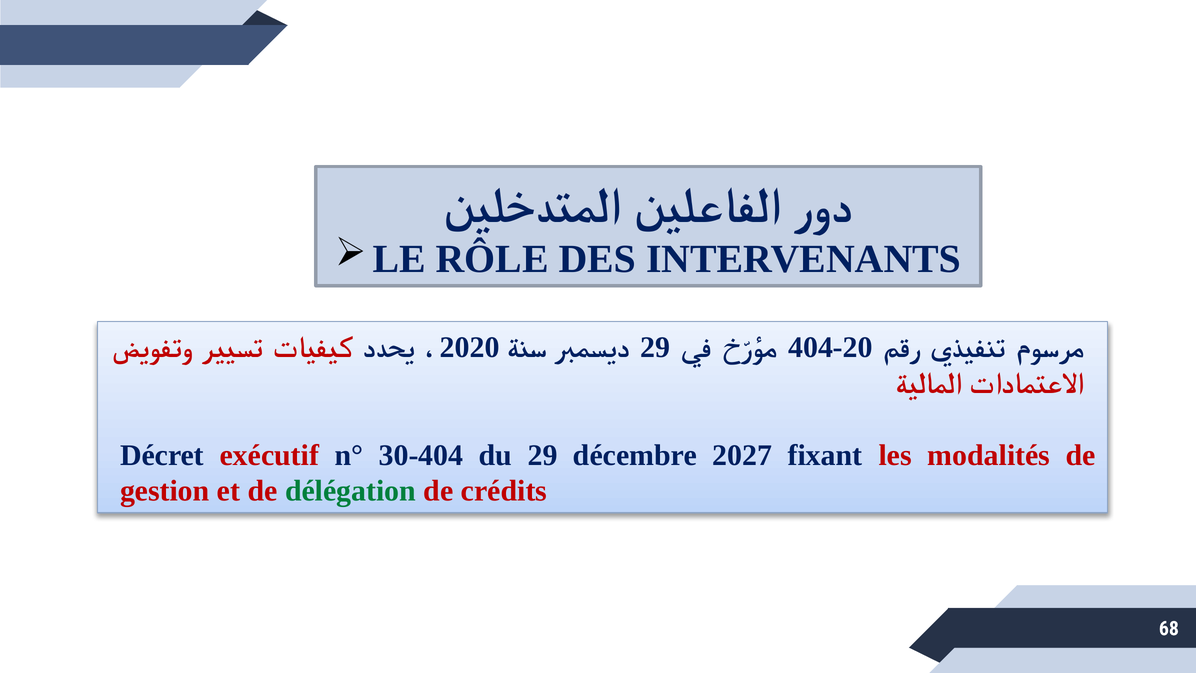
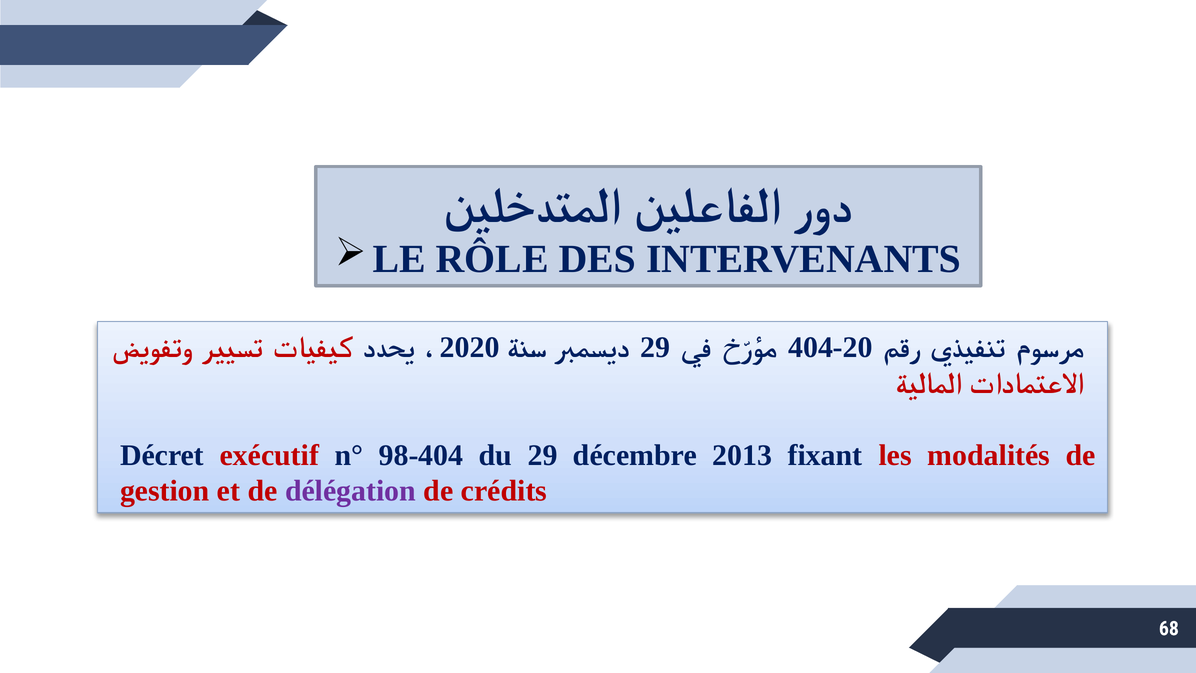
30-404: 30-404 -> 98-404 (421, 455)
2027: 2027 -> 2013 (742, 455)
délégation colour: green -> purple (350, 491)
